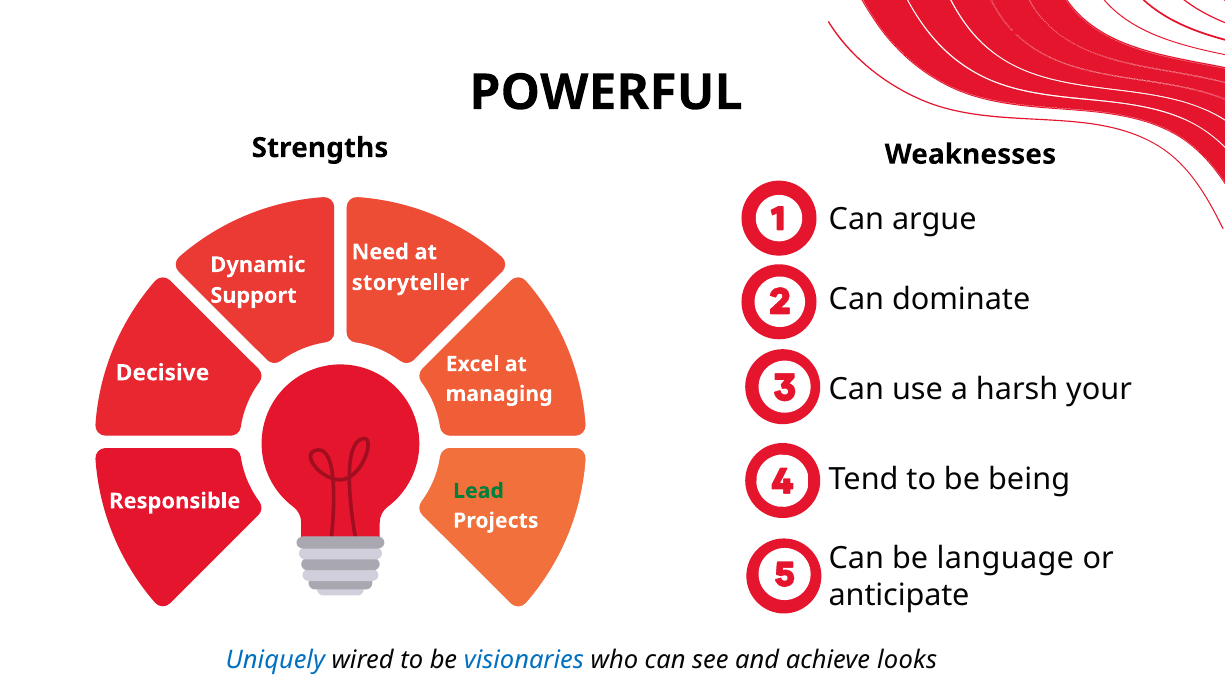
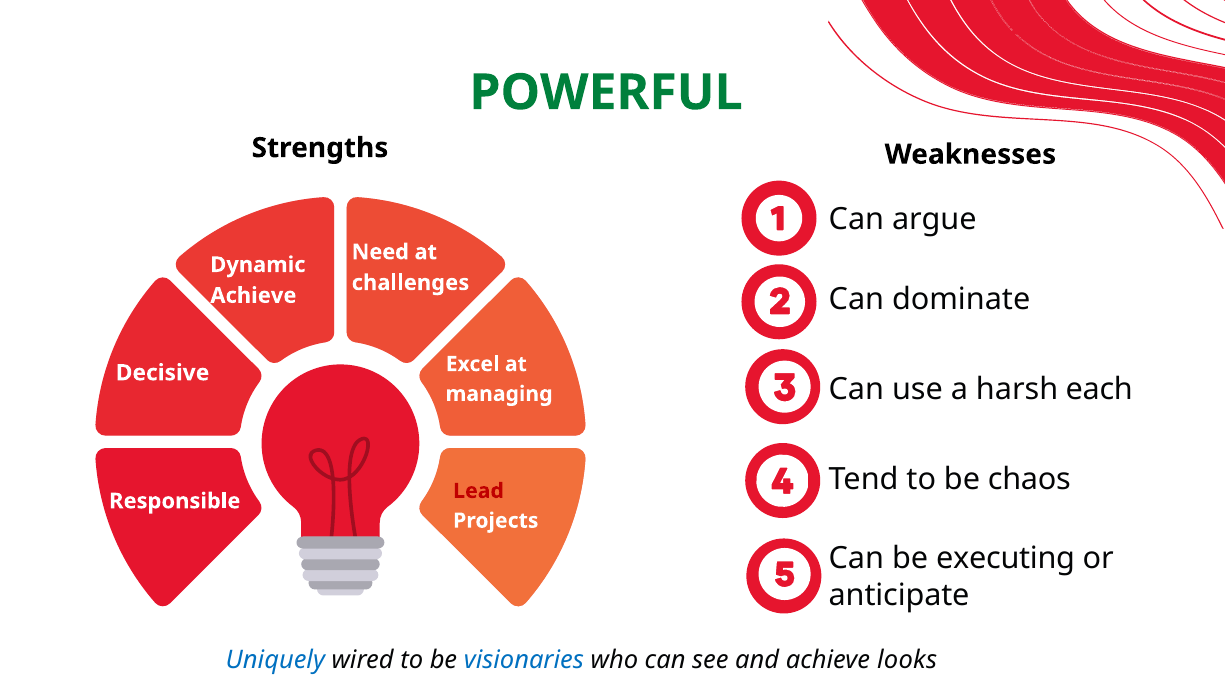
POWERFUL colour: black -> green (606, 93)
storyteller: storyteller -> challenges (410, 283)
Support: Support -> Achieve (253, 296)
your: your -> each (1099, 390)
being: being -> chaos (1029, 480)
Lead colour: green -> red (479, 491)
language: language -> executing (1006, 559)
